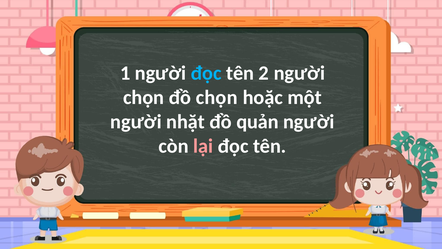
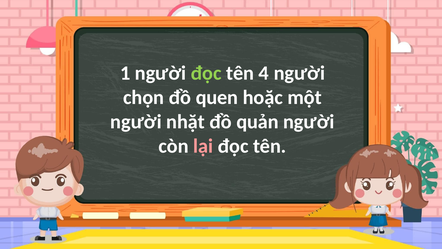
đọc colour: light blue -> light green (206, 73)
2: 2 -> 4 (264, 73)
đồ chọn: chọn -> quen (217, 97)
